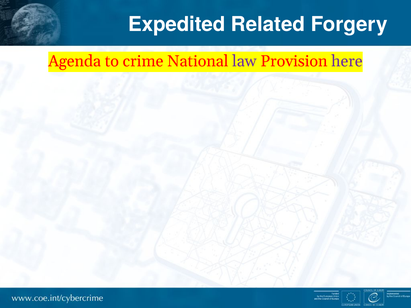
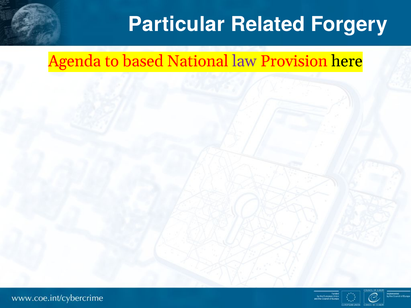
Expedited: Expedited -> Particular (177, 24)
crime: crime -> based (143, 61)
here colour: purple -> black (347, 61)
